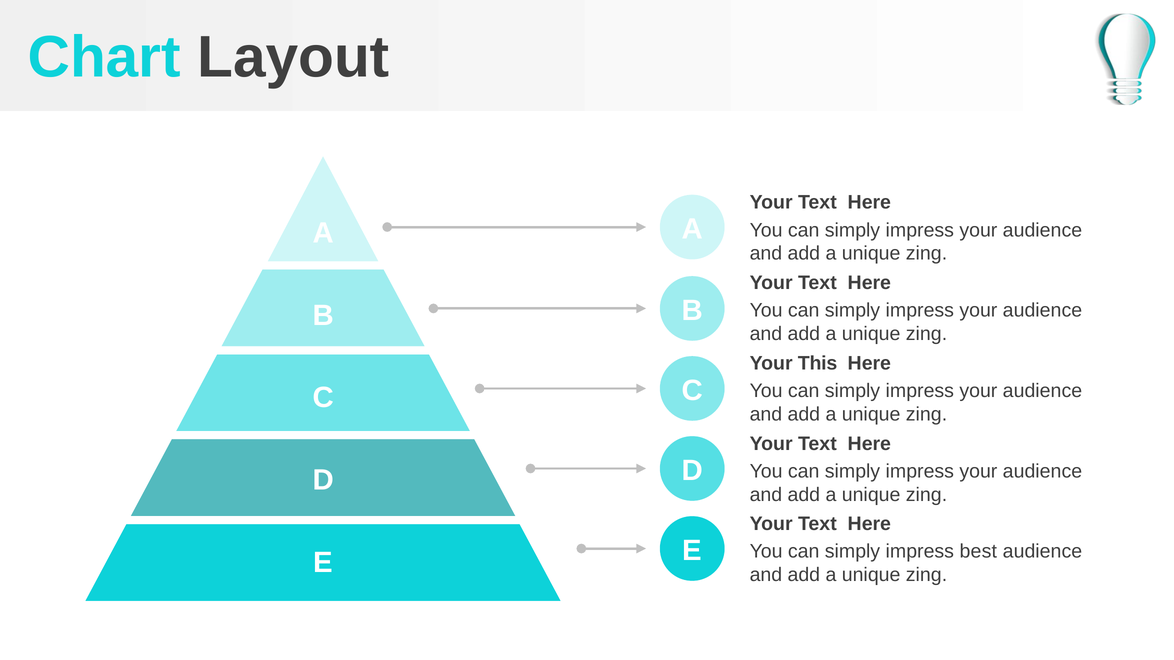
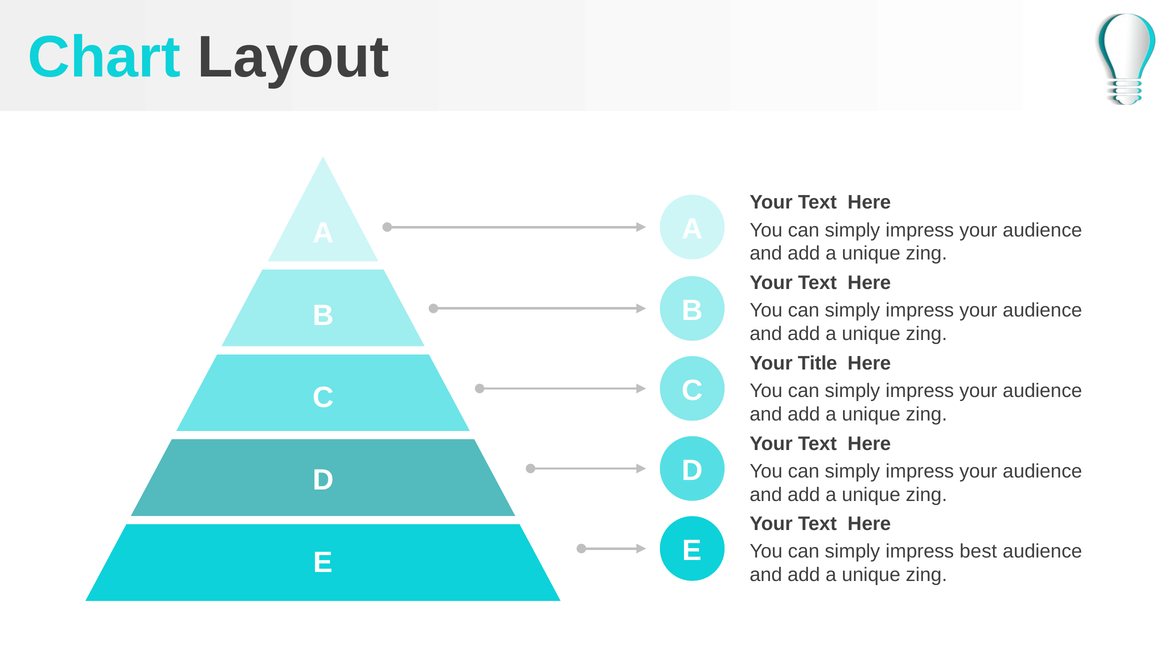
This: This -> Title (818, 363)
